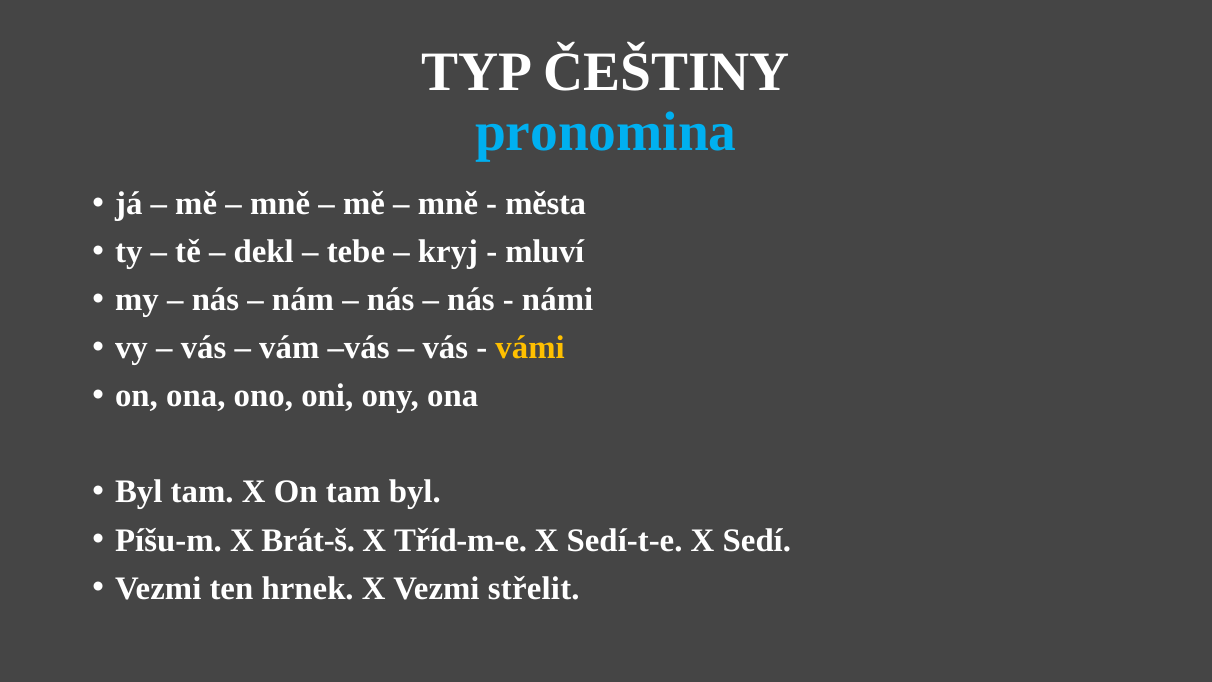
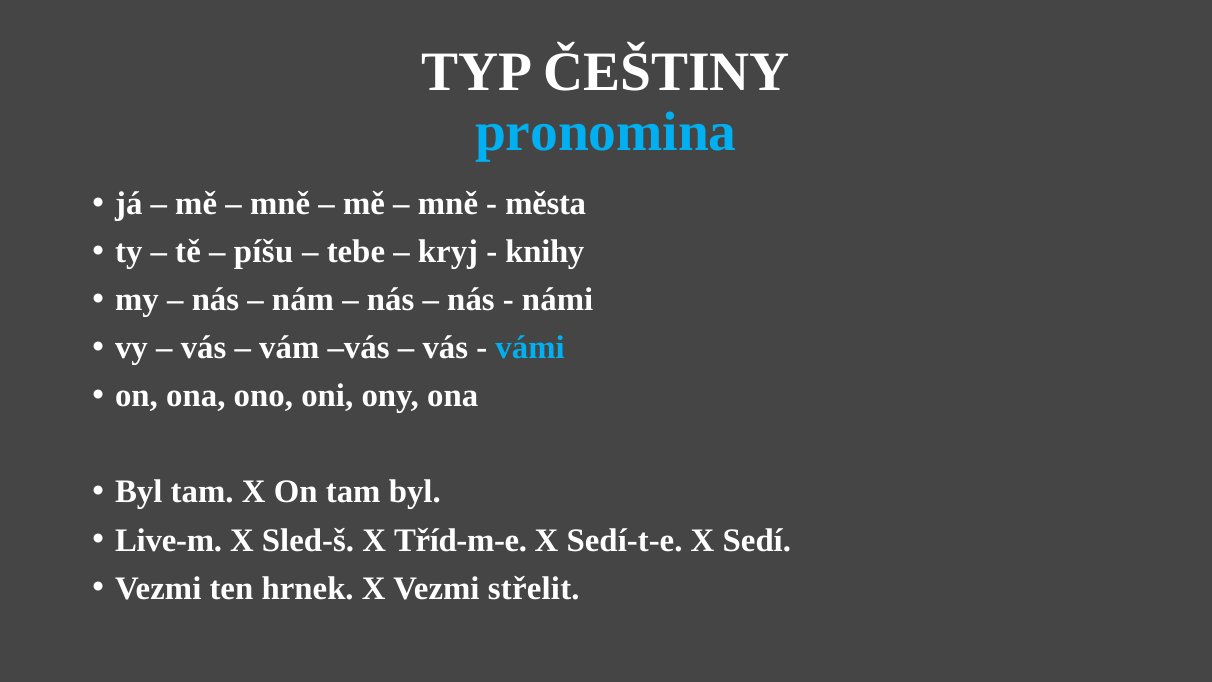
dekl: dekl -> píšu (264, 252)
mluví: mluví -> knihy (545, 252)
vámi colour: yellow -> light blue (530, 348)
Píšu-m: Píšu-m -> Live-m (169, 540)
Brát-š: Brát-š -> Sled-š (308, 540)
